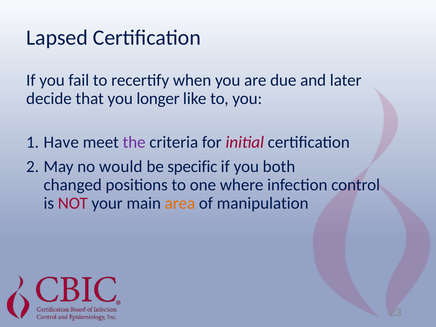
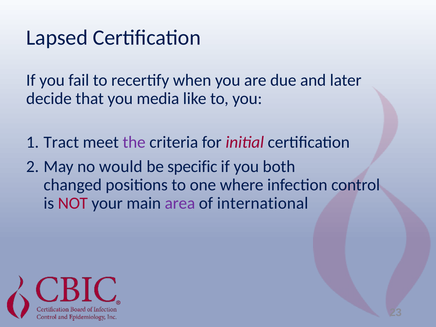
longer: longer -> media (158, 99)
Have: Have -> Tract (61, 142)
area colour: orange -> purple (180, 203)
manipulation: manipulation -> international (263, 203)
